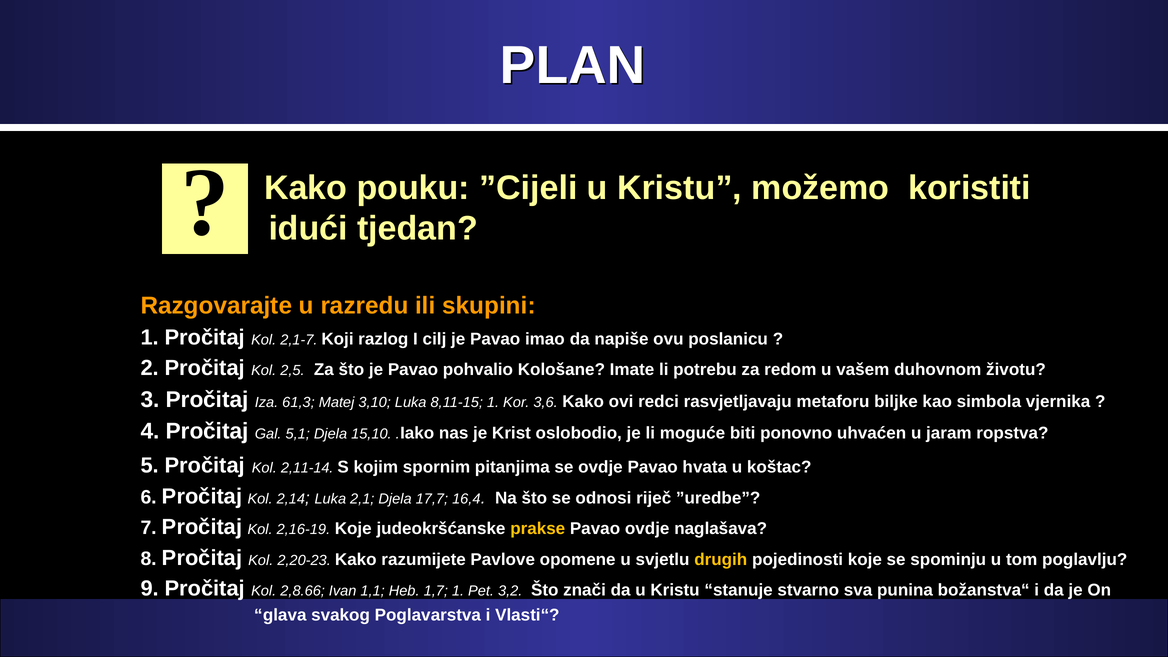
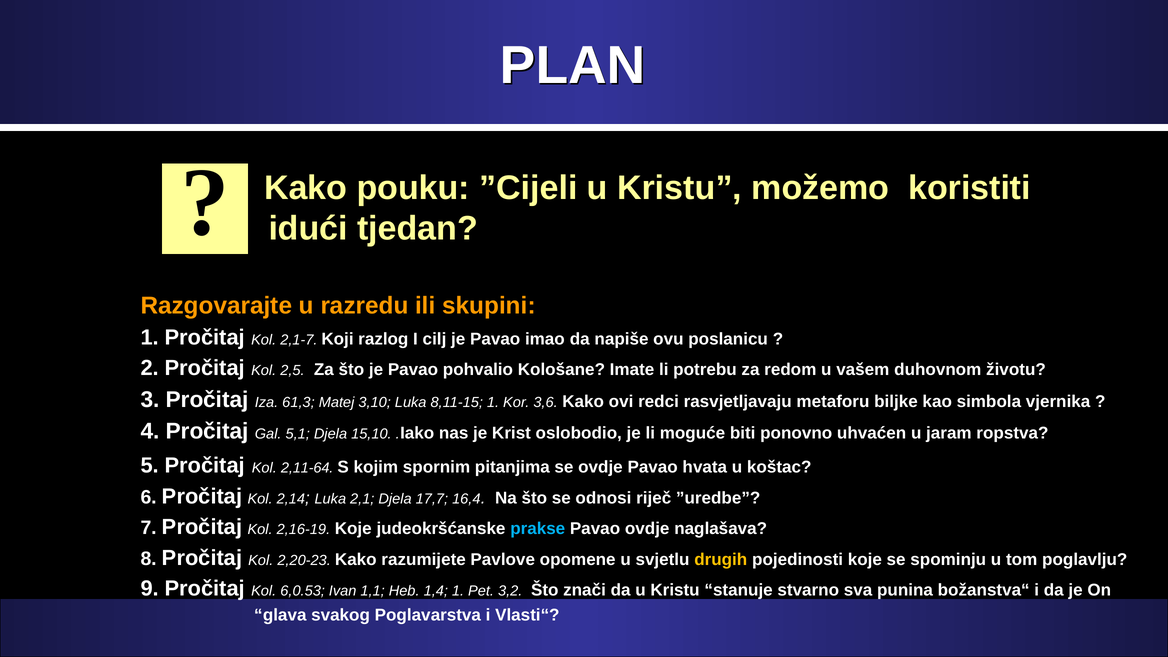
2,11-14: 2,11-14 -> 2,11-64 (307, 468)
prakse colour: yellow -> light blue (538, 529)
2,8.66: 2,8.66 -> 6,0.53 (303, 591)
1,7: 1,7 -> 1,4 (436, 591)
